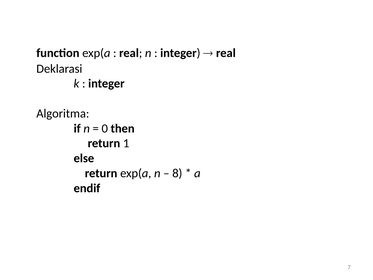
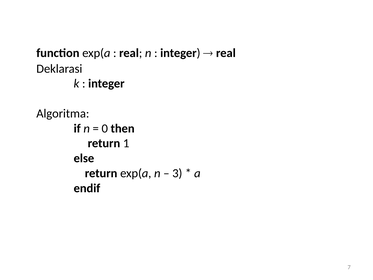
8: 8 -> 3 (177, 173)
